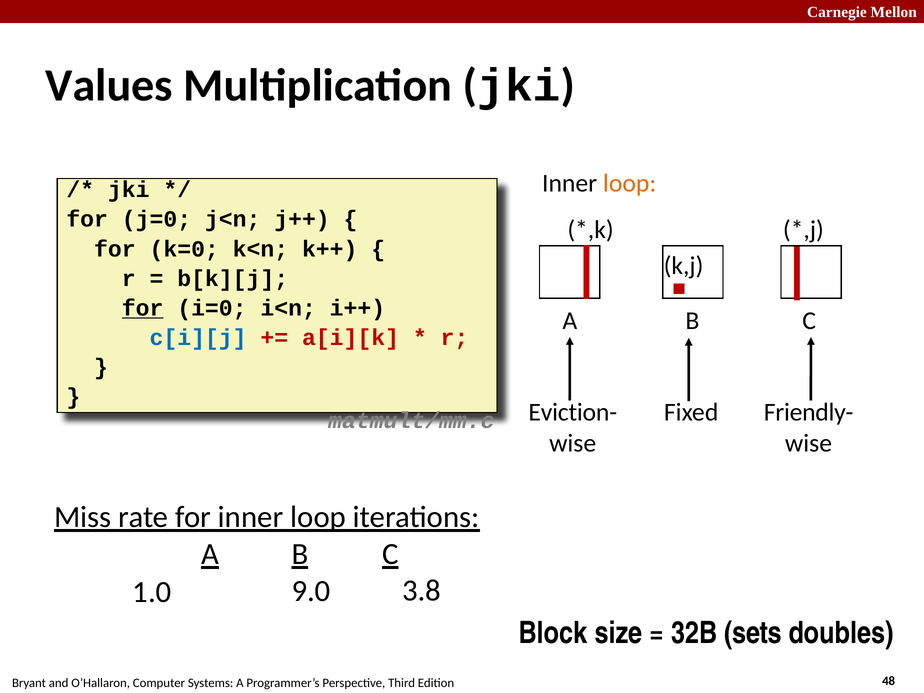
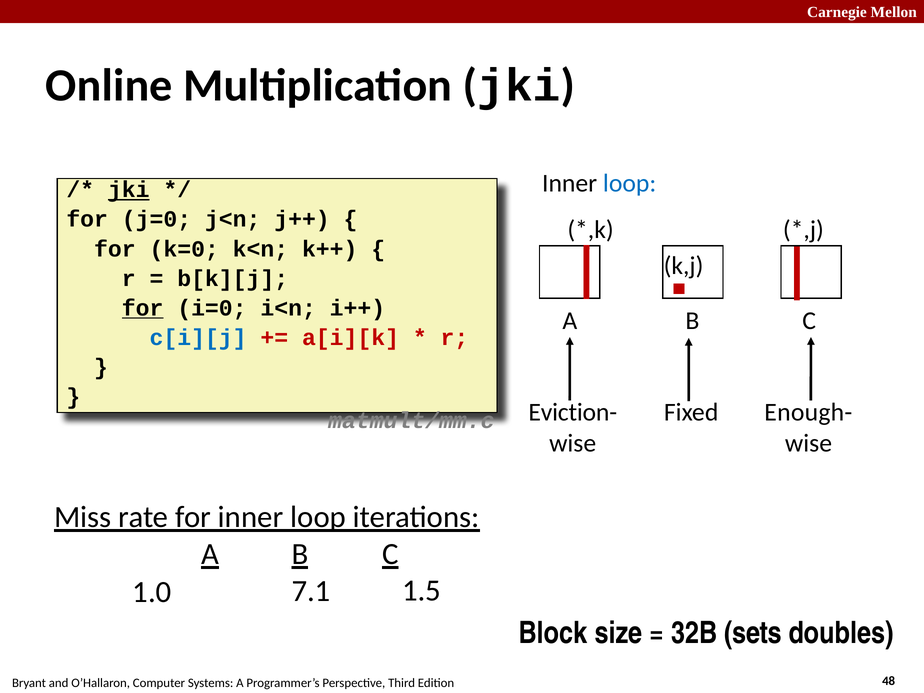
Values: Values -> Online (109, 86)
loop colour: orange -> blue (630, 183)
jki underline: none -> present (129, 190)
Friendly-: Friendly- -> Enough- (808, 412)
9.0: 9.0 -> 7.1 (311, 591)
3.8: 3.8 -> 1.5 (422, 590)
